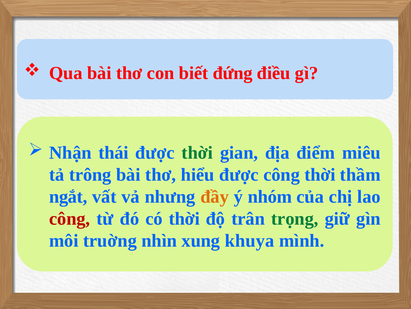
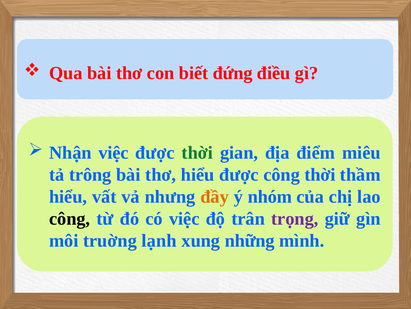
Nhận thái: thái -> việc (114, 152)
ngắt: ngắt -> hiểu (68, 196)
công colour: red -> black (70, 218)
có thời: thời -> việc (184, 218)
trọng colour: green -> purple (295, 218)
nhìn: nhìn -> lạnh (159, 240)
khuya: khuya -> những (250, 240)
